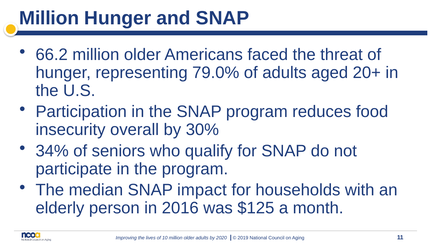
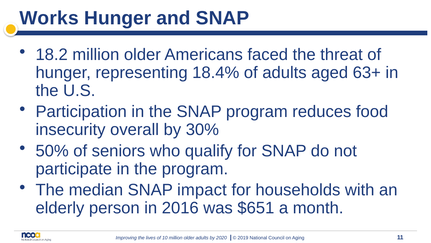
Million: Million -> Works (49, 18)
66.2: 66.2 -> 18.2 (52, 55)
79.0%: 79.0% -> 18.4% (216, 72)
20+: 20+ -> 63+ (367, 72)
34%: 34% -> 50% (52, 151)
$125: $125 -> $651 (256, 208)
